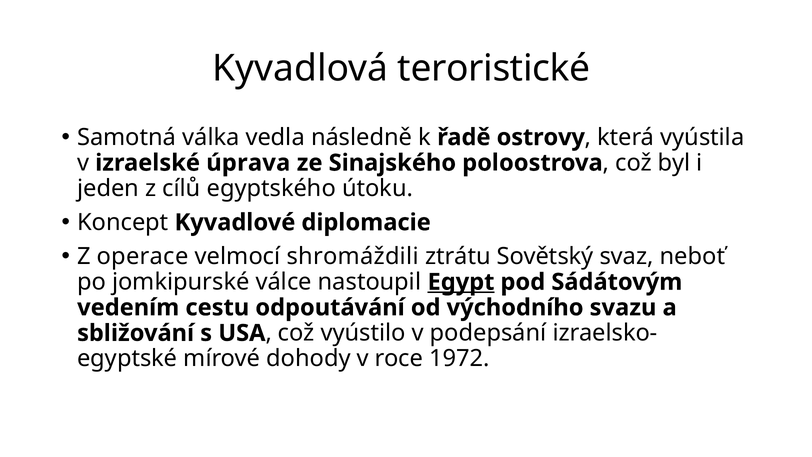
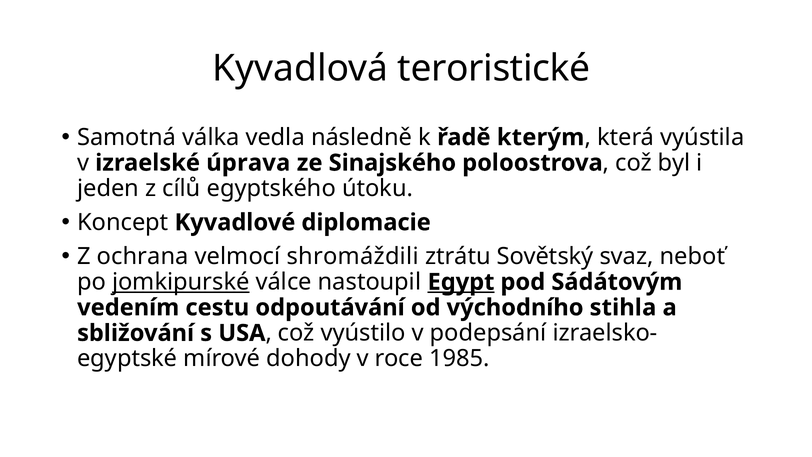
ostrovy: ostrovy -> kterým (541, 137)
operace: operace -> ochrana (143, 256)
jomkipurské underline: none -> present (181, 282)
svazu: svazu -> stihla (623, 307)
1972: 1972 -> 1985 (460, 358)
